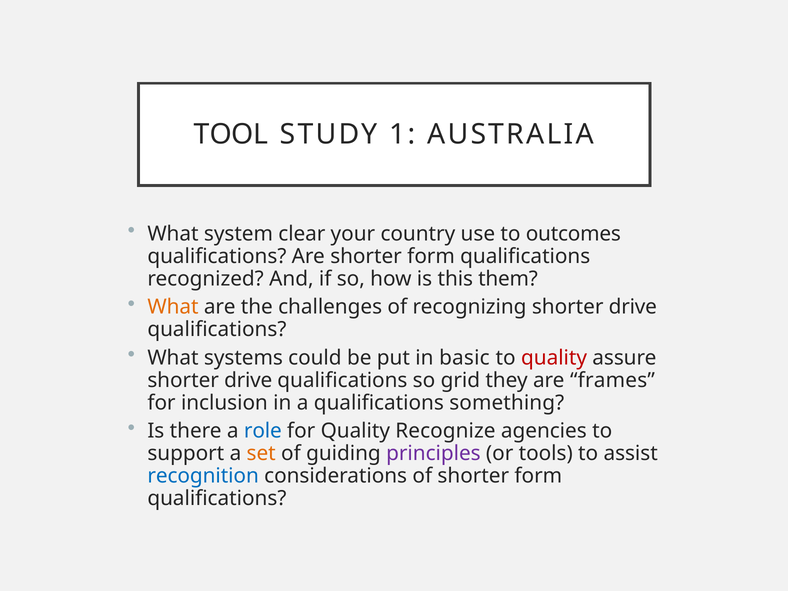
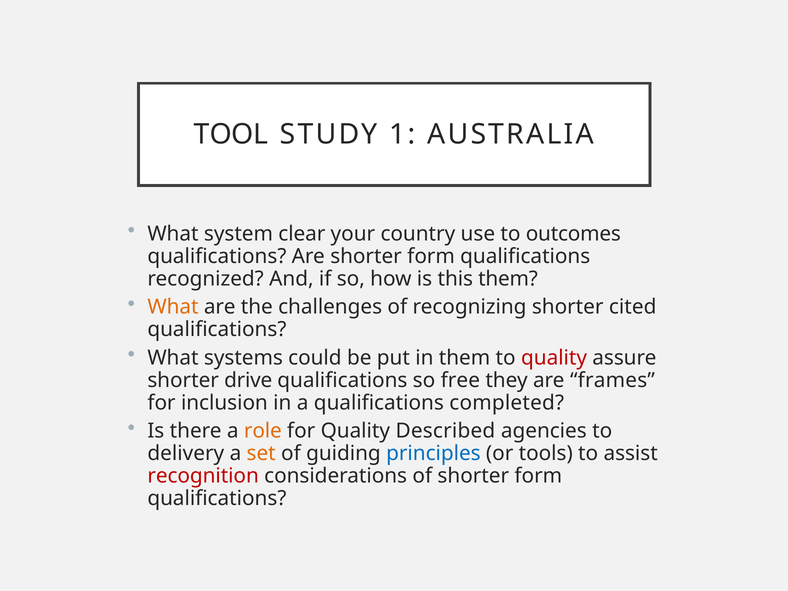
recognizing shorter drive: drive -> cited (633, 307)
in basic: basic -> them (465, 358)
grid: grid -> free (460, 380)
something: something -> completed (507, 403)
role colour: blue -> orange (263, 431)
Recognize: Recognize -> Described (445, 431)
support: support -> delivery (186, 454)
principles colour: purple -> blue (433, 454)
recognition colour: blue -> red (203, 476)
